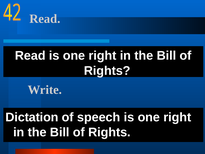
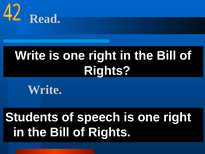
Read: Read -> Write (30, 56)
Dictation: Dictation -> Students (32, 117)
